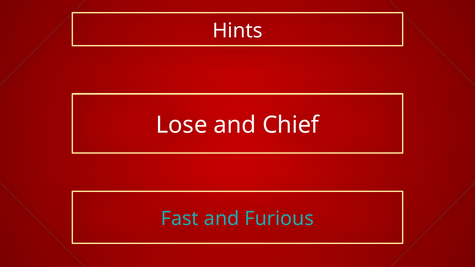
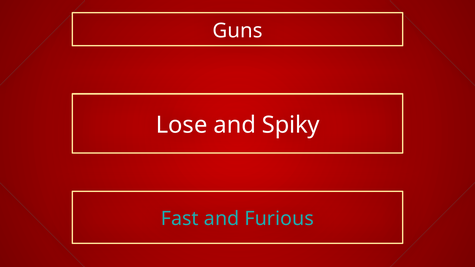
Hints: Hints -> Guns (238, 31)
Chief: Chief -> Spiky (291, 125)
